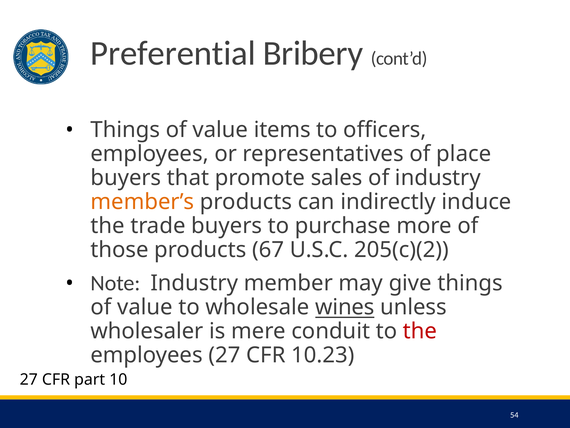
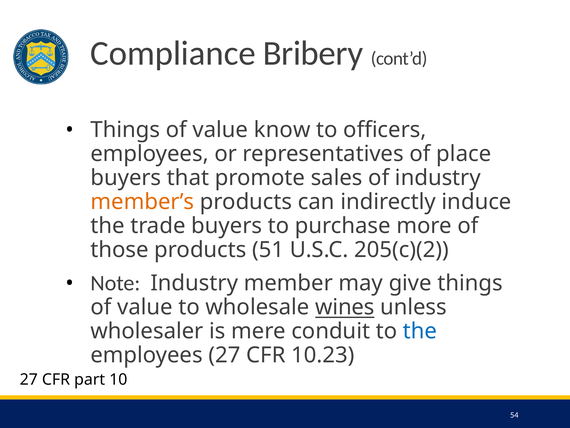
Preferential: Preferential -> Compliance (173, 53)
items: items -> know (282, 130)
67: 67 -> 51 (268, 249)
the colour: red -> blue (420, 331)
